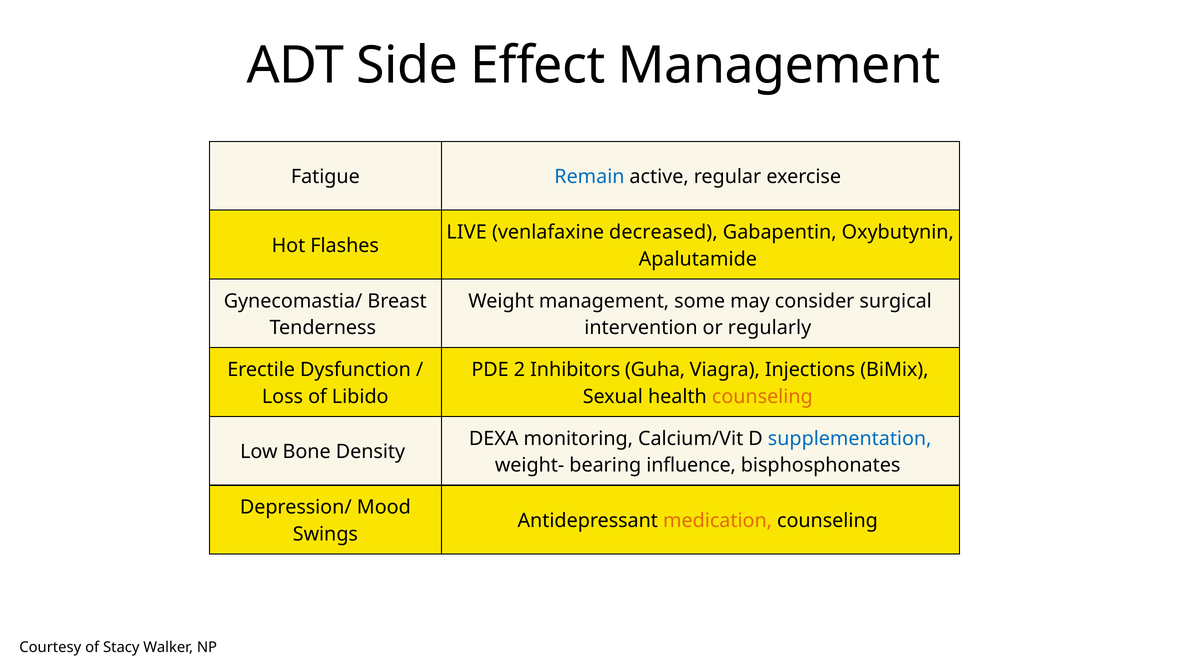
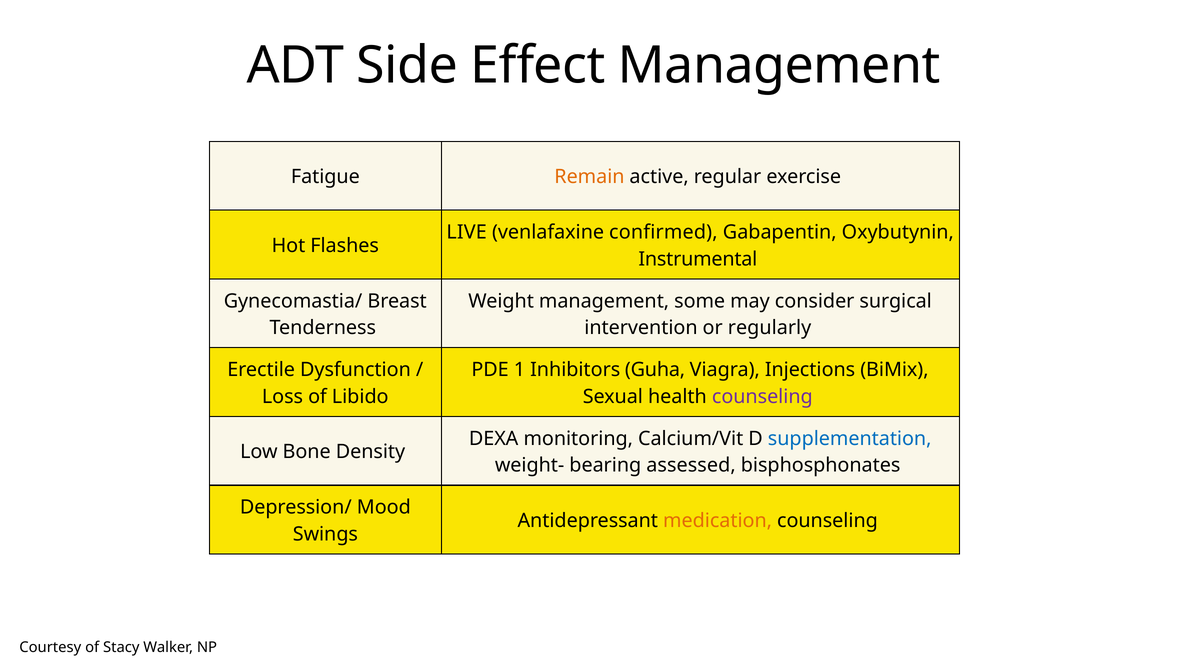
Remain colour: blue -> orange (589, 177)
decreased: decreased -> confirmed (663, 232)
Apalutamide: Apalutamide -> Instrumental (698, 259)
2: 2 -> 1 (520, 370)
counseling colour: orange -> purple (762, 396)
influence: influence -> assessed (691, 465)
